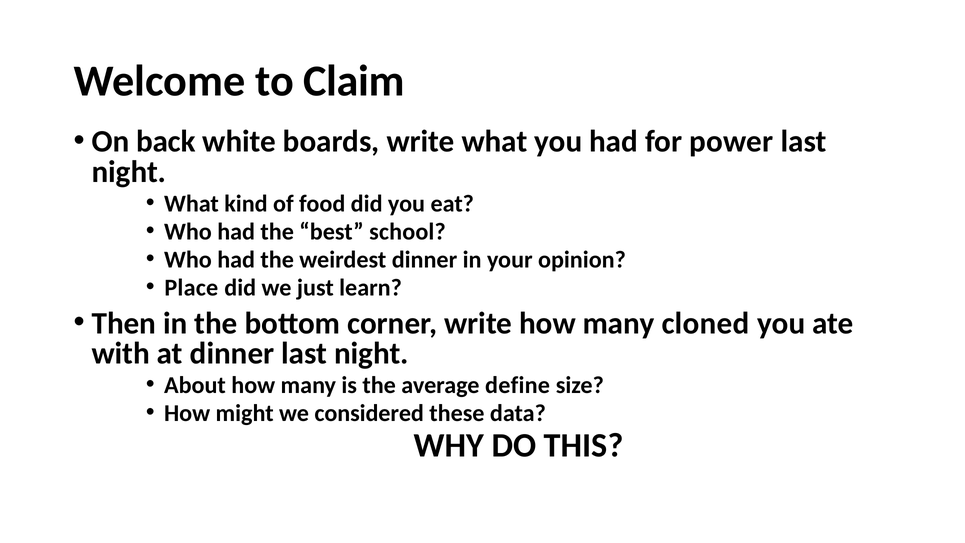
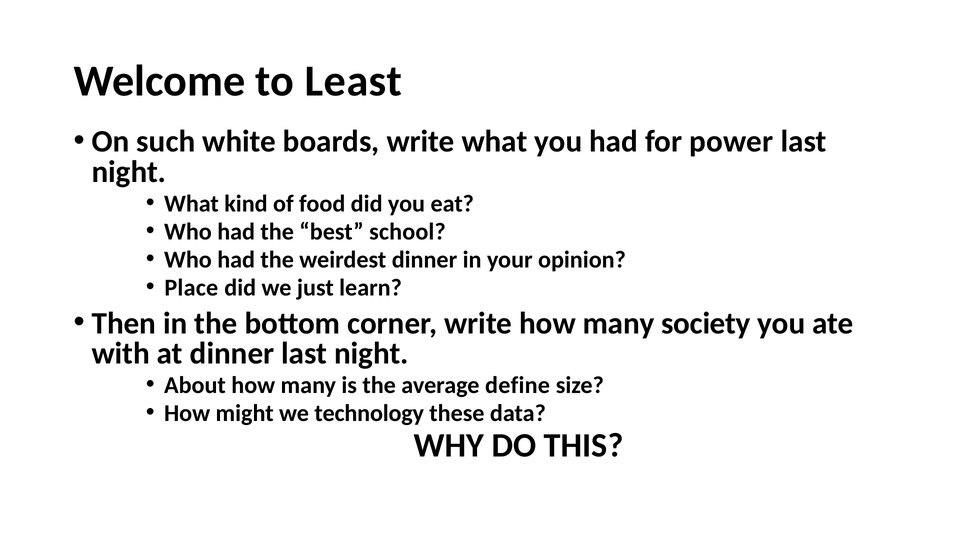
Claim: Claim -> Least (354, 81)
back: back -> such (166, 142)
cloned: cloned -> society (706, 323)
considered: considered -> technology (369, 413)
